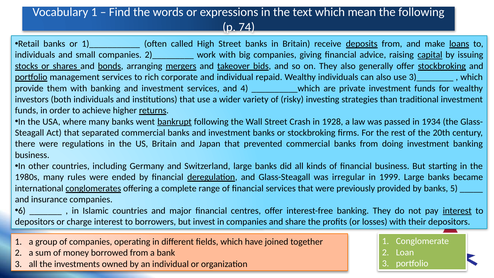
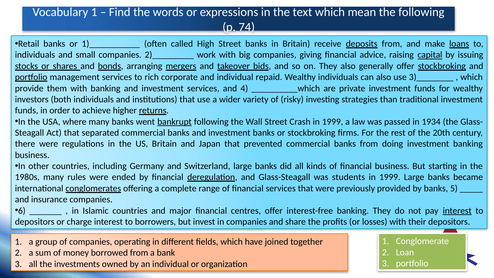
Crash in 1928: 1928 -> 1999 (333, 122)
irregular: irregular -> students (349, 177)
